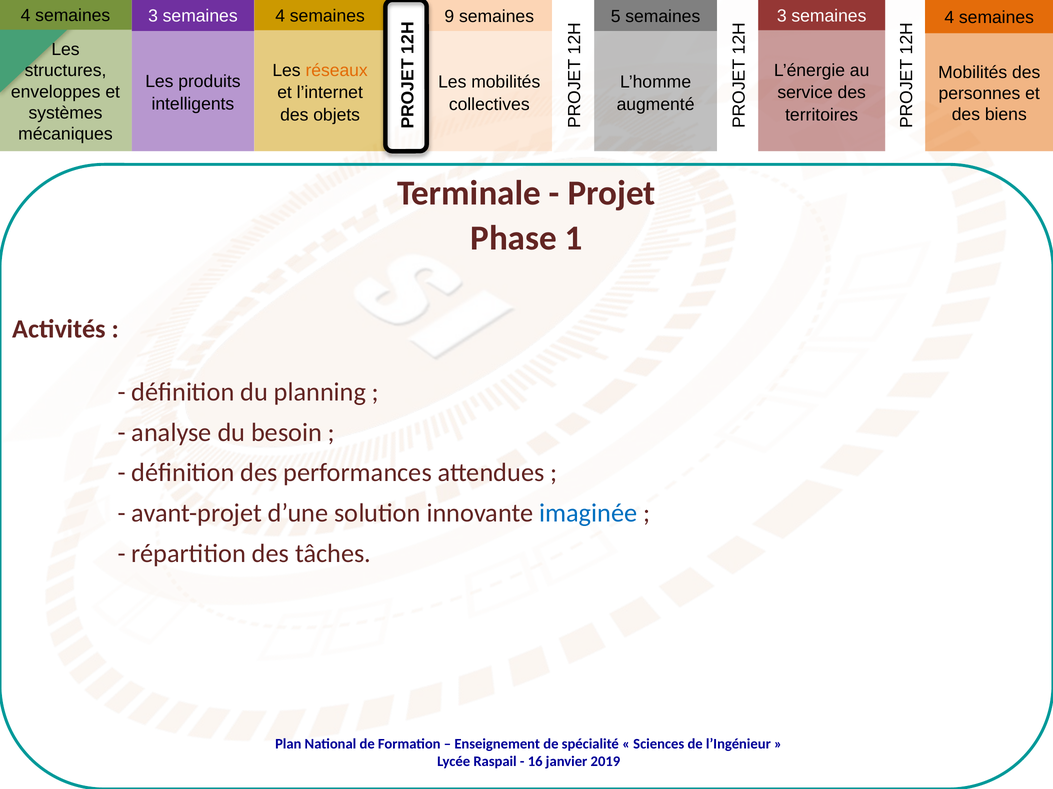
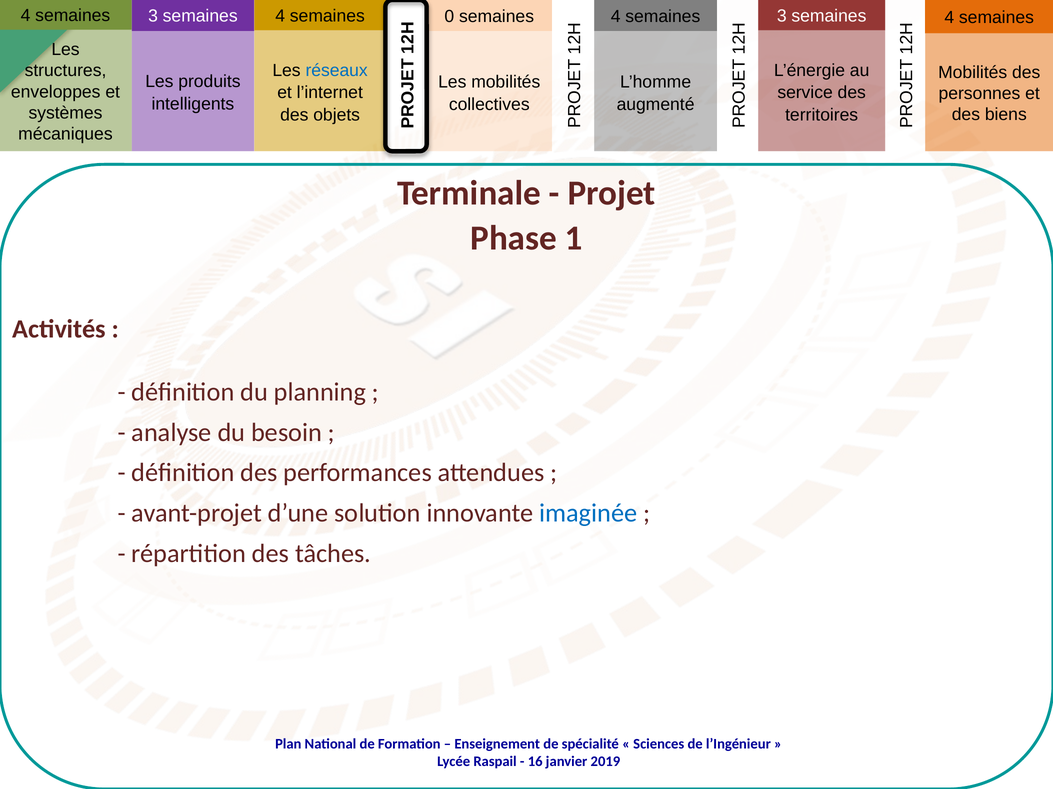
9: 9 -> 0 (449, 16)
5: 5 -> 4 (616, 16)
réseaux colour: orange -> blue (337, 70)
